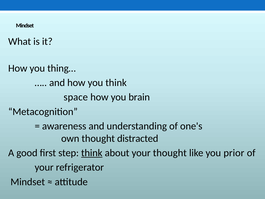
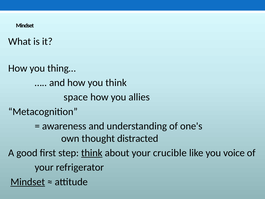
brain: brain -> allies (139, 97)
your thought: thought -> crucible (170, 153)
prior: prior -> voice (234, 153)
Mindset underline: none -> present (28, 182)
